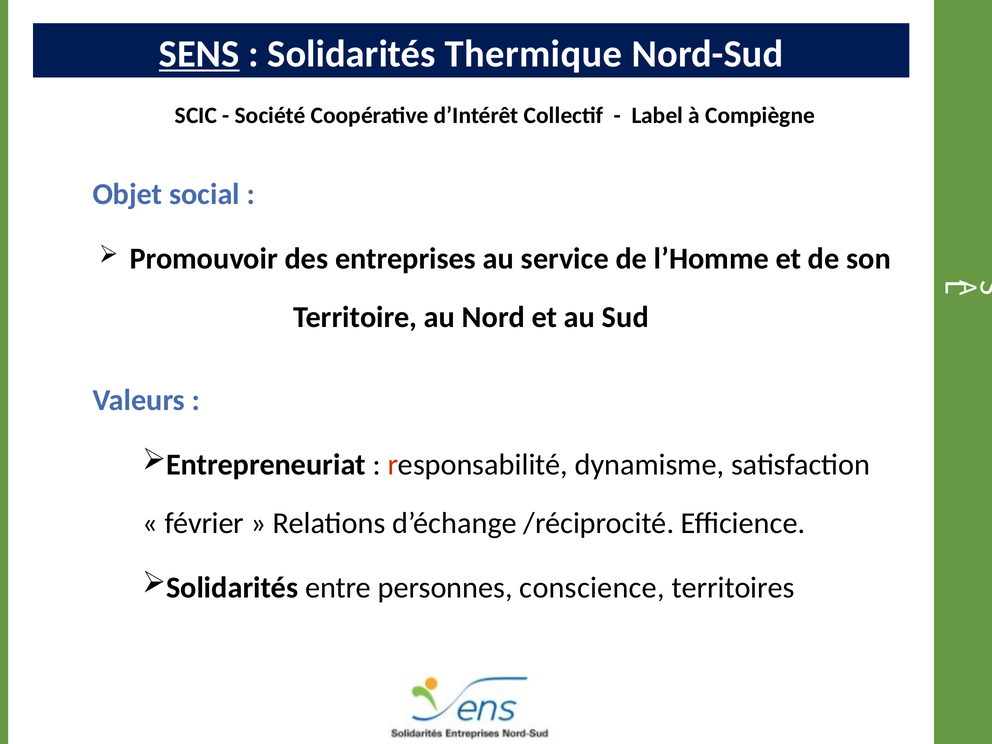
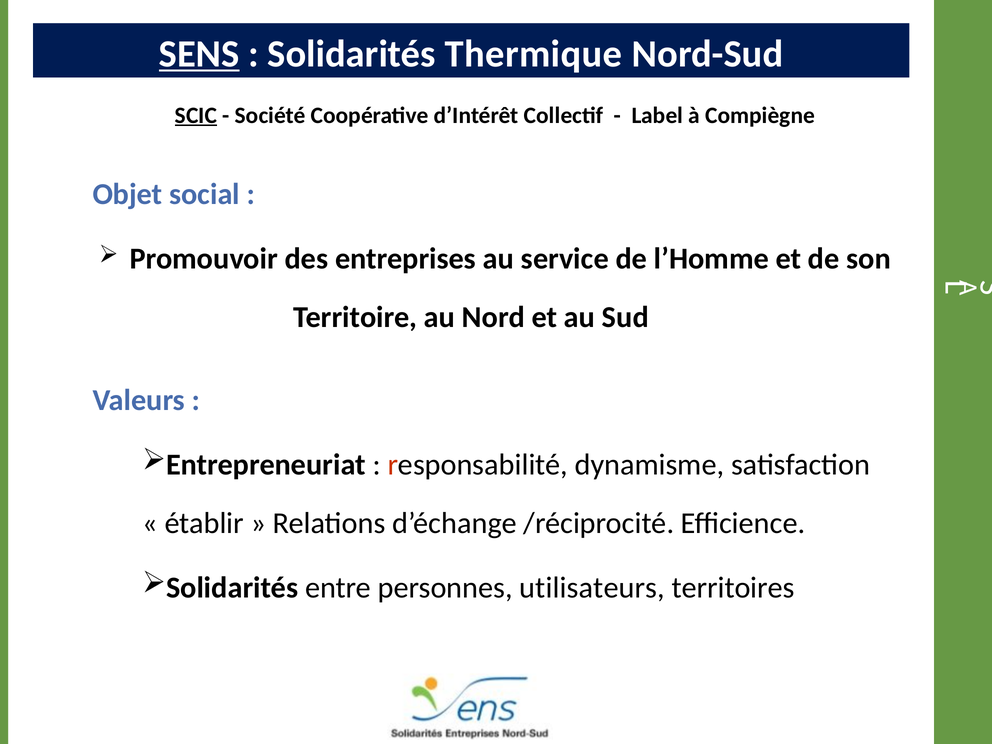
SCIC underline: none -> present (196, 115)
février: février -> établir (204, 523)
conscience: conscience -> utilisateurs (592, 588)
